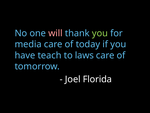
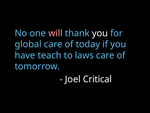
you colour: light green -> white (100, 33)
media: media -> global (28, 44)
Florida: Florida -> Critical (97, 79)
